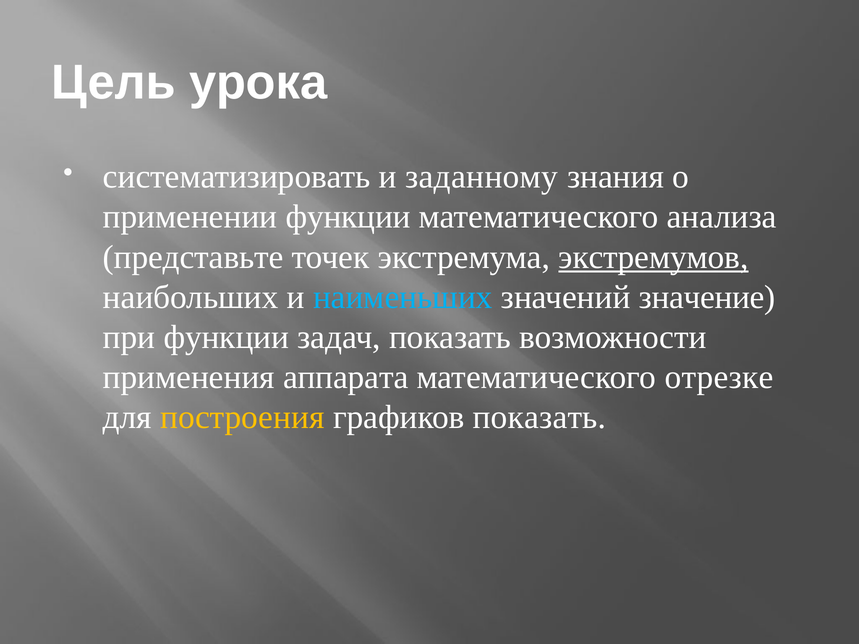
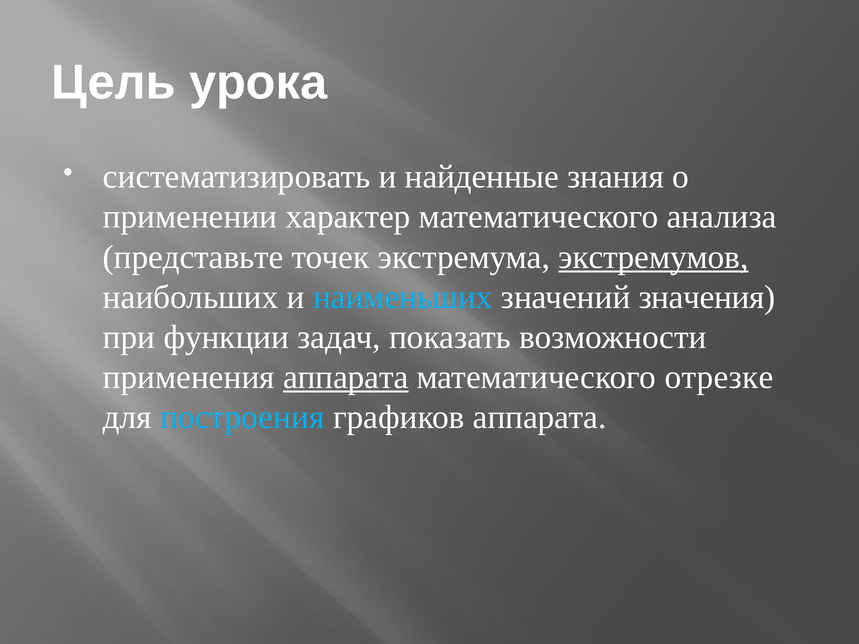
заданному: заданному -> найденные (482, 177)
применении функции: функции -> характер (348, 217)
значение: значение -> значения (707, 297)
аппарата underline: none -> present (346, 377)
построения colour: yellow -> light blue (242, 418)
графиков показать: показать -> аппарата (540, 418)
